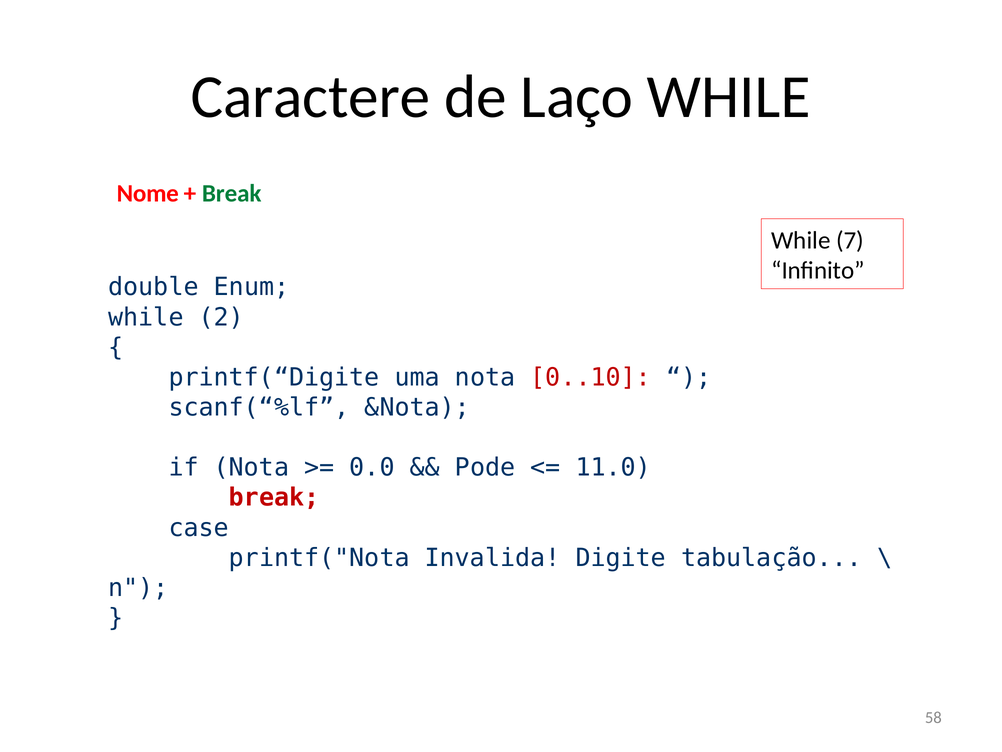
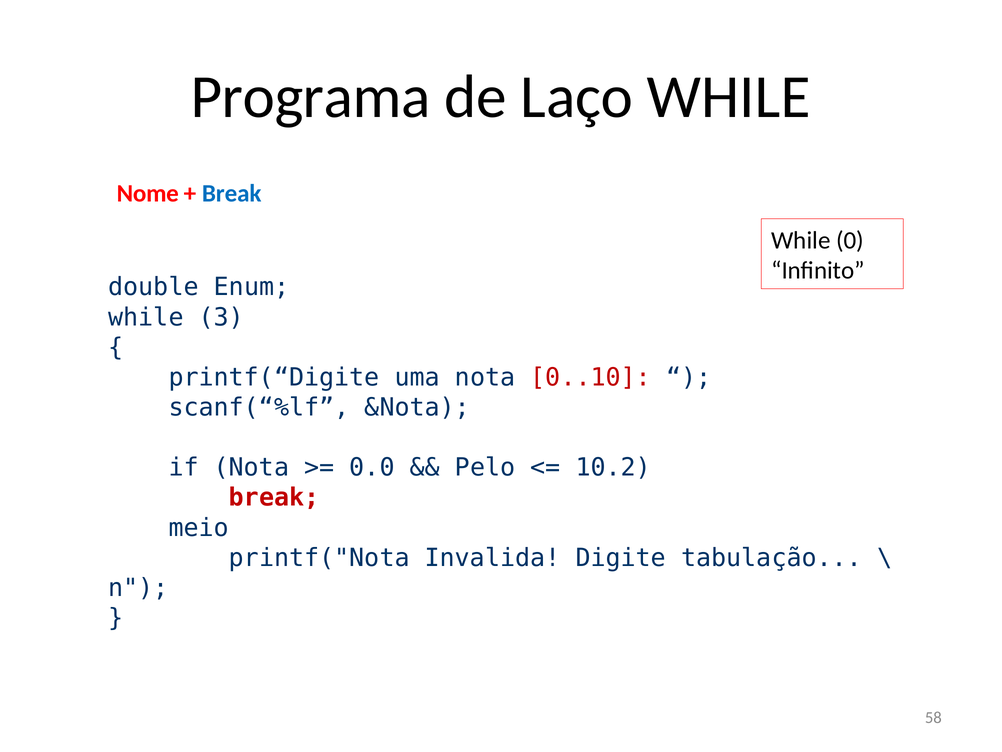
Caractere: Caractere -> Programa (311, 97)
Break colour: green -> blue (232, 194)
7: 7 -> 0 (850, 240)
2: 2 -> 3 (221, 317)
Pode: Pode -> Pelo (485, 467)
11.0: 11.0 -> 10.2 (613, 467)
case: case -> meio (199, 527)
